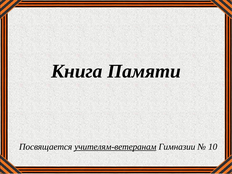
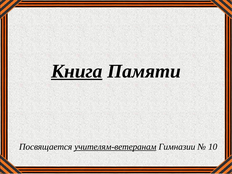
Книга underline: none -> present (77, 71)
